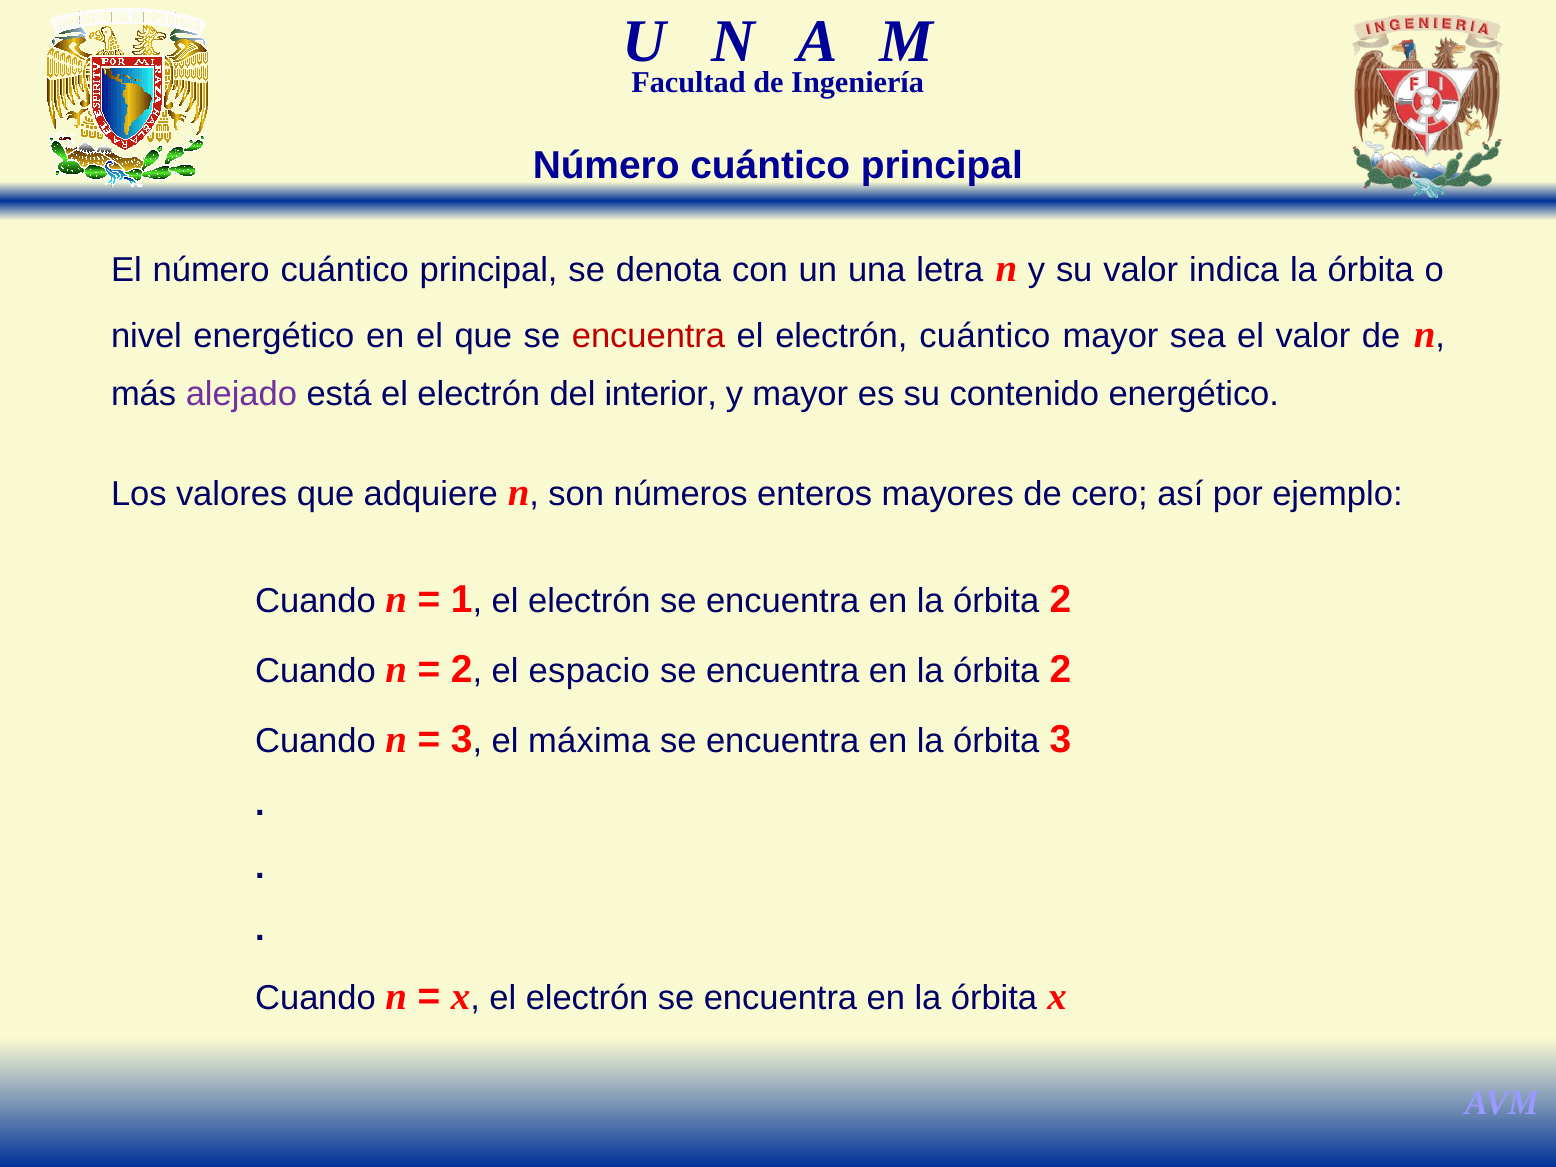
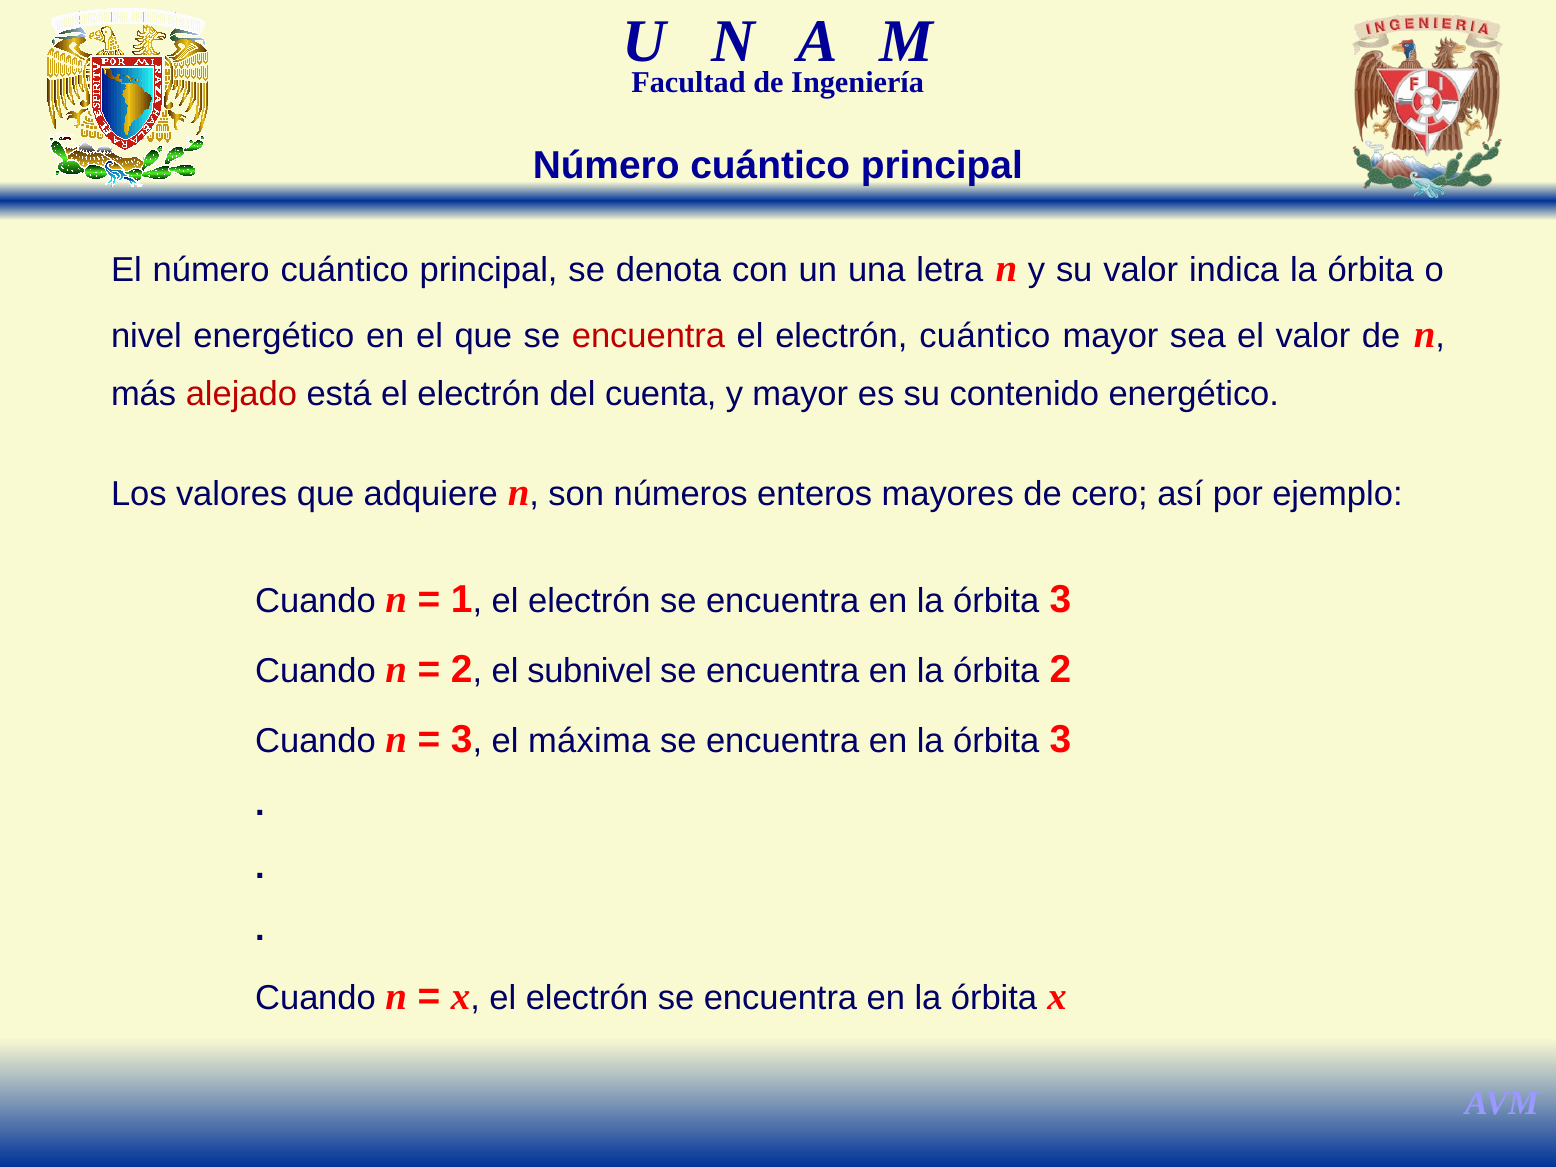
alejado colour: purple -> red (241, 395)
interior: interior -> cuenta (661, 395)
2: 2 -> 3 (1061, 600)
espacio: espacio -> subnivel (590, 672)
